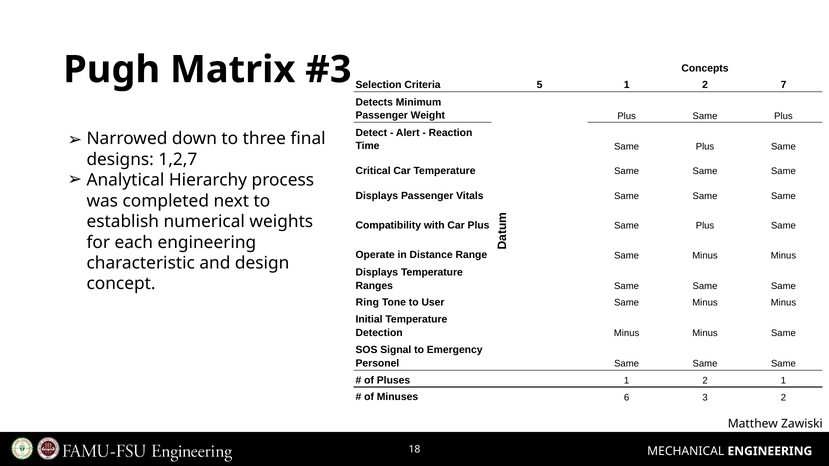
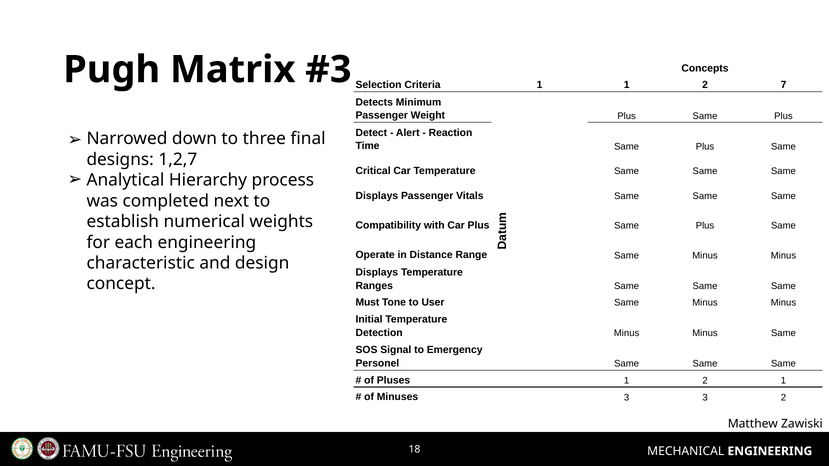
Criteria 5: 5 -> 1 (540, 85)
Ring: Ring -> Must (367, 302)
Minuses 6: 6 -> 3 (627, 398)
